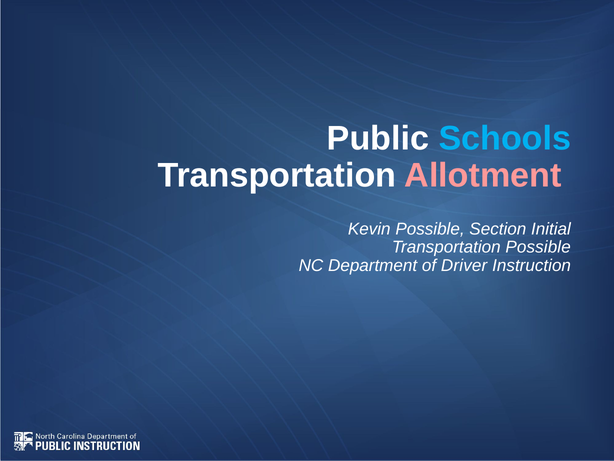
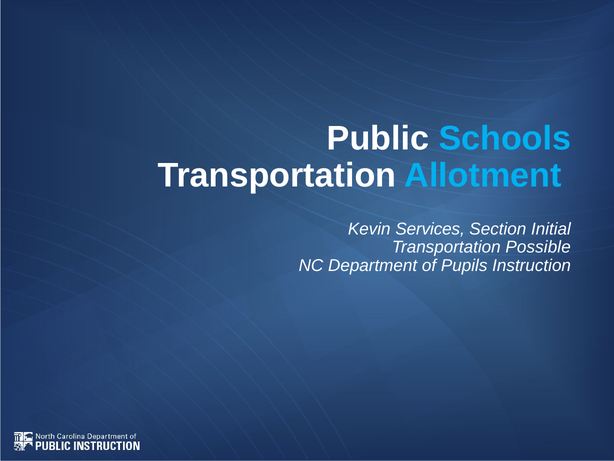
Allotment colour: pink -> light blue (483, 175)
Kevin Possible: Possible -> Services (430, 229)
Driver: Driver -> Pupils (464, 265)
